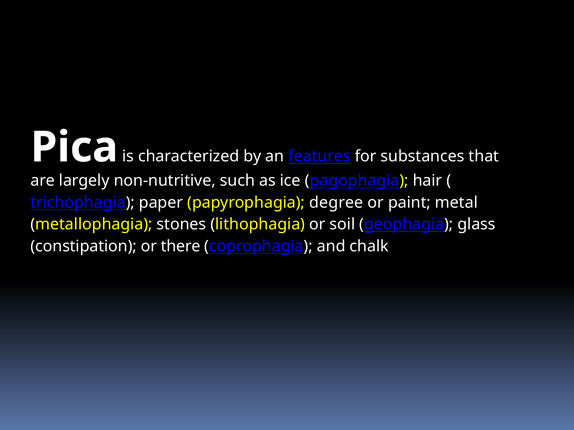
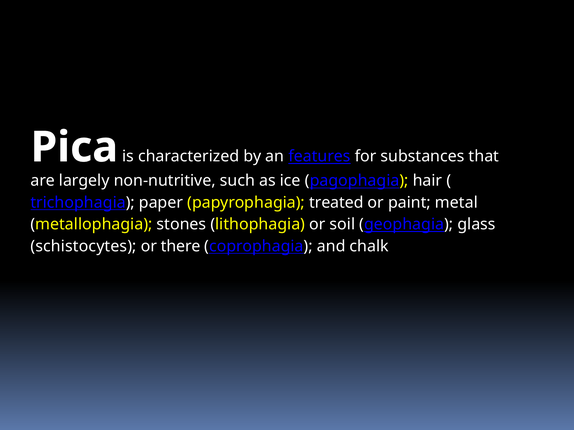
degree: degree -> treated (336, 203)
constipation: constipation -> schistocytes (84, 246)
